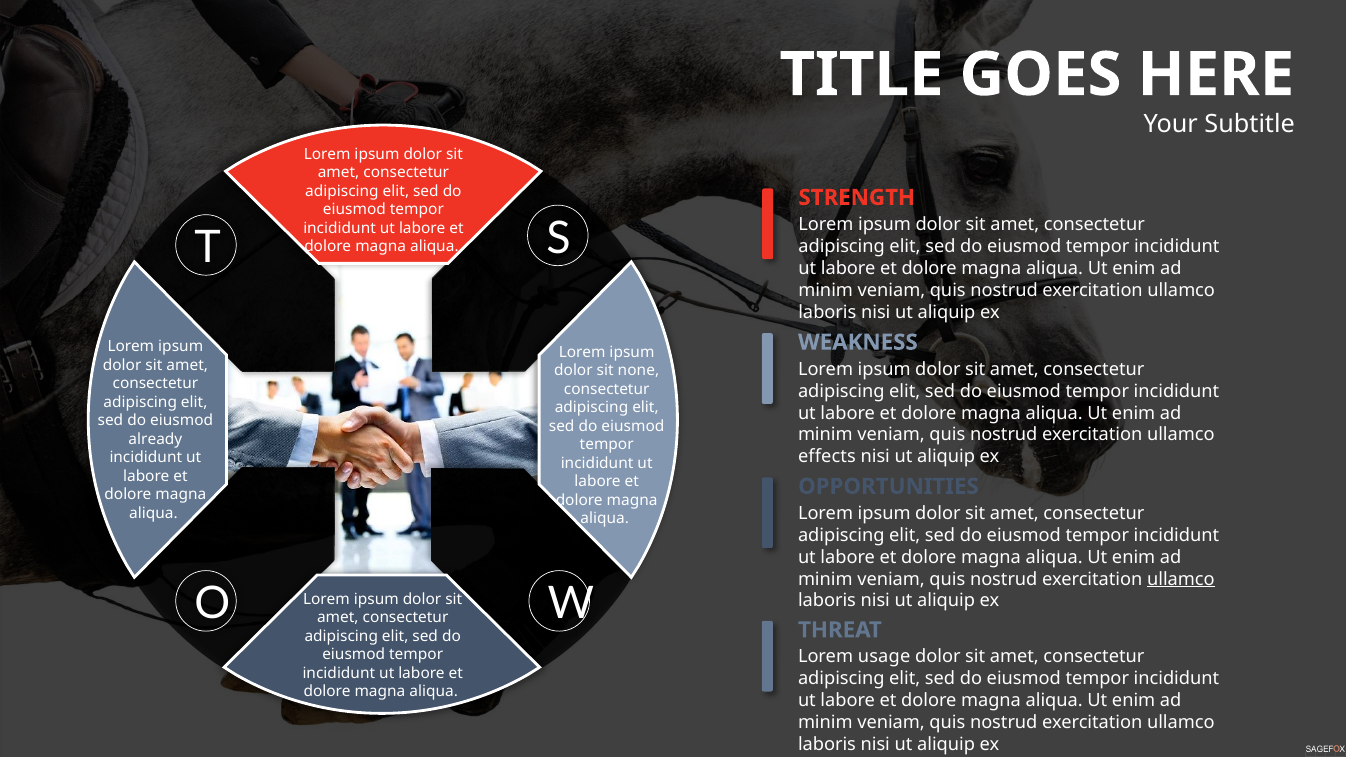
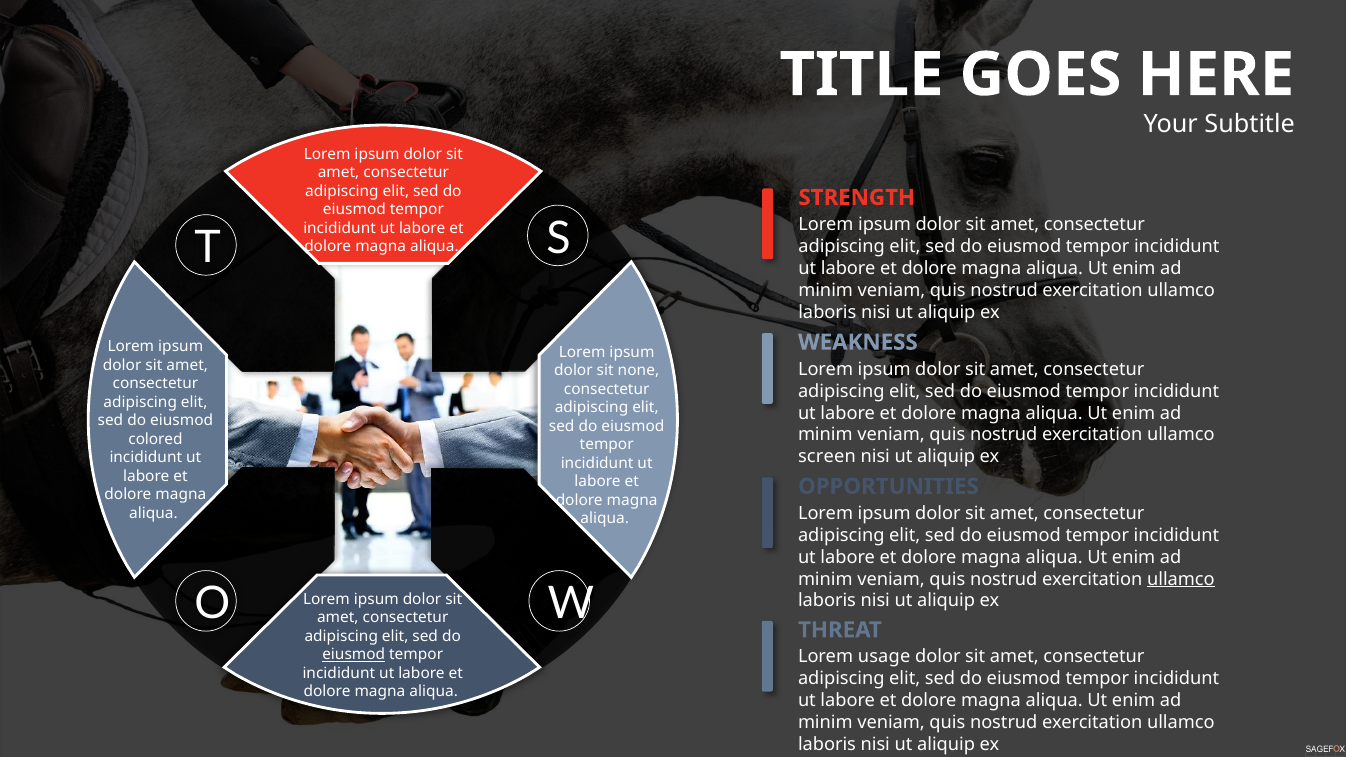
already: already -> colored (155, 439)
effects: effects -> screen (827, 457)
eiusmod underline: none -> present (354, 655)
